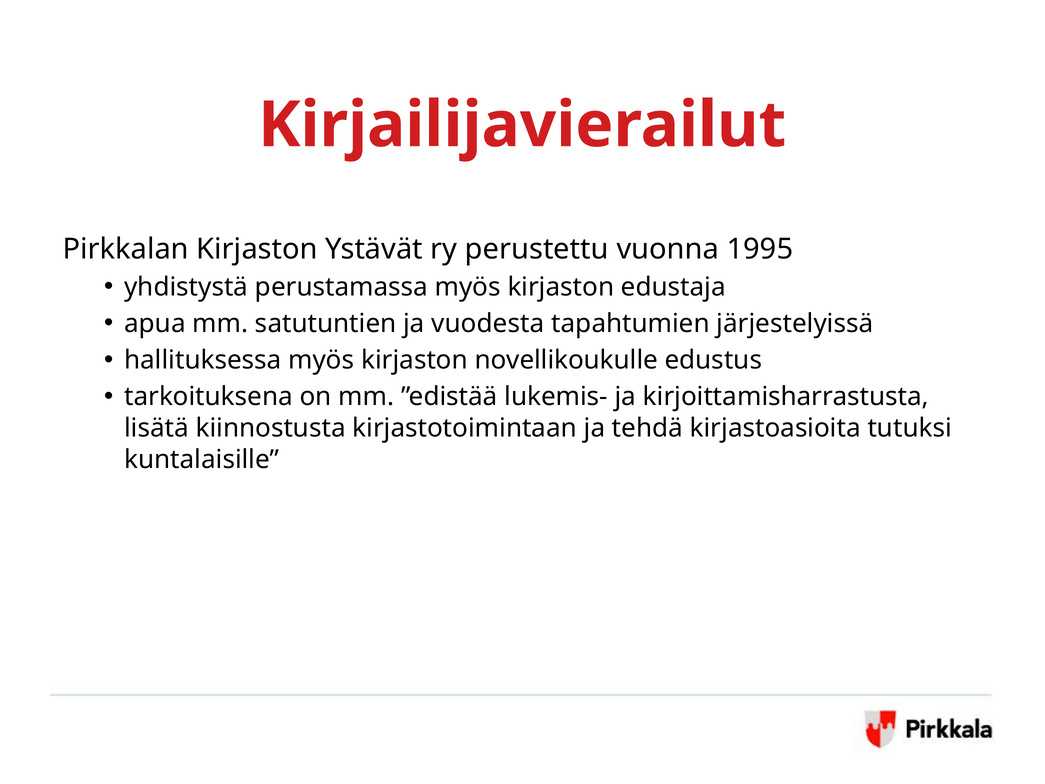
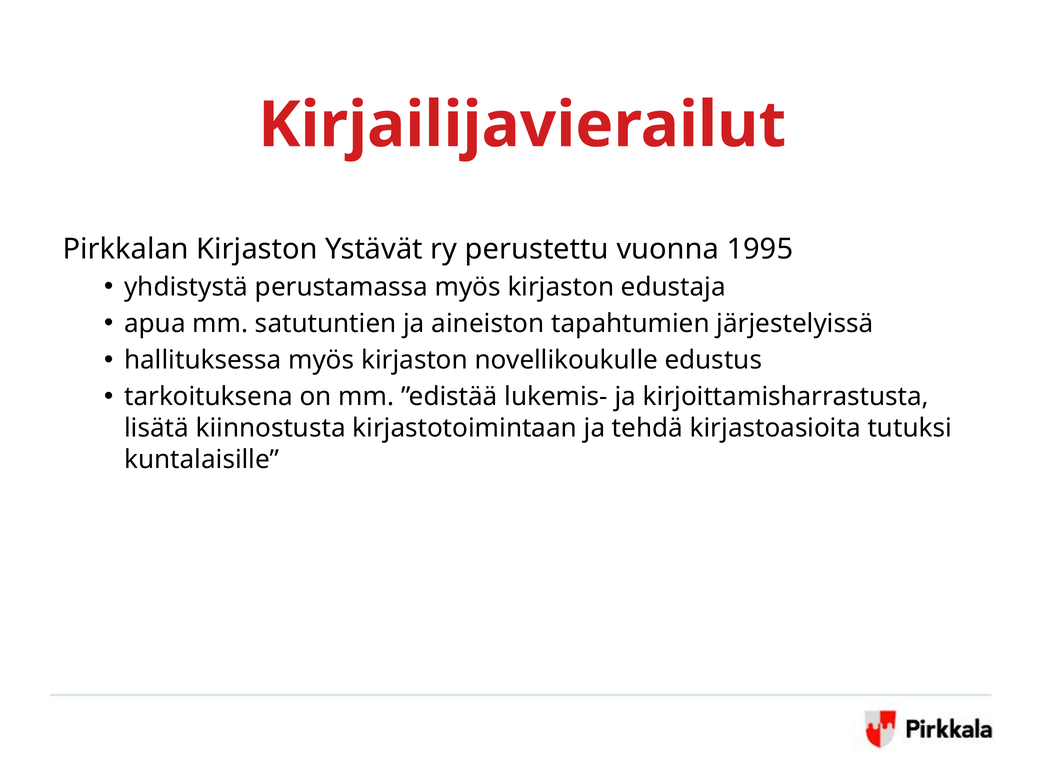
vuodesta: vuodesta -> aineiston (488, 324)
